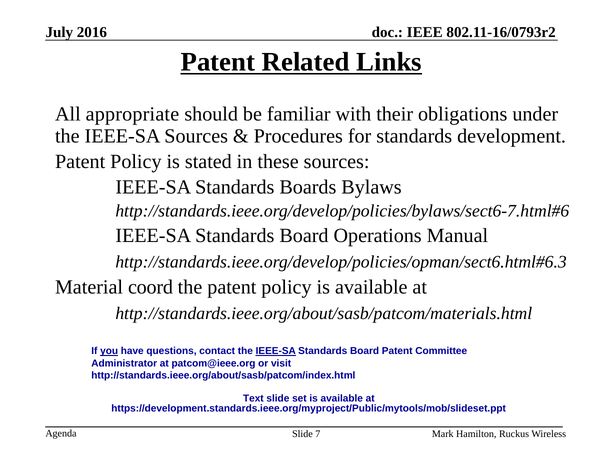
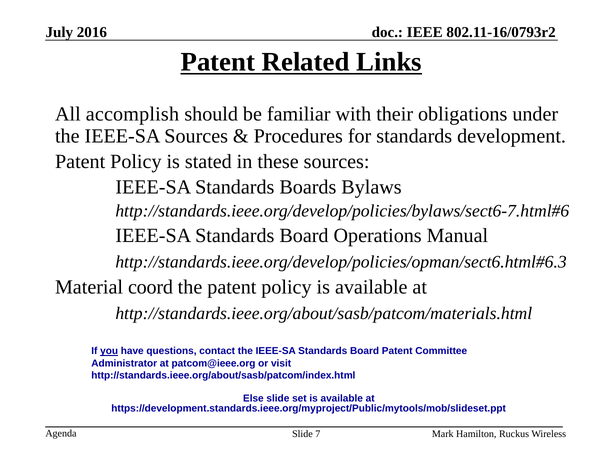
appropriate: appropriate -> accomplish (132, 114)
IEEE-SA underline: present -> none (276, 351)
Text: Text -> Else (253, 399)
